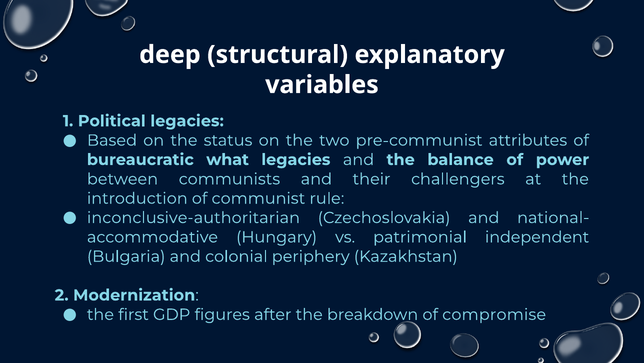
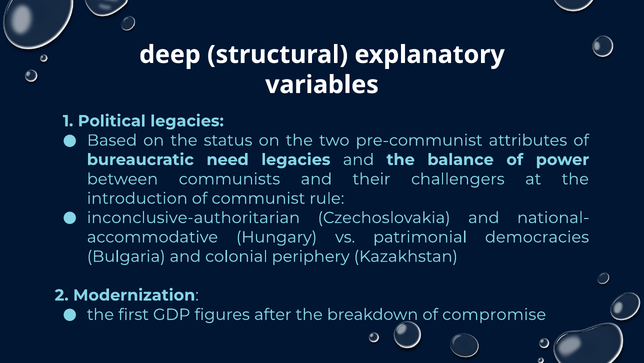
what: what -> need (228, 159)
independent: independent -> democracies (537, 237)
